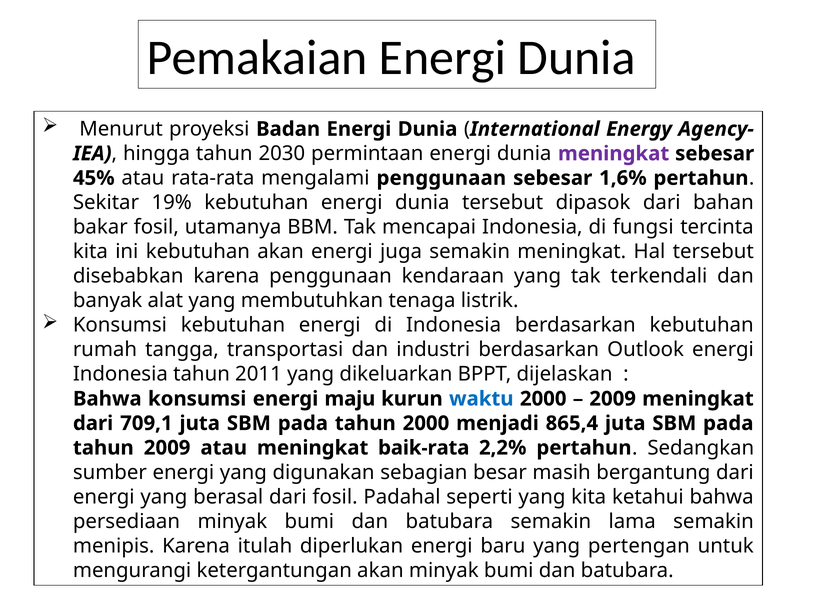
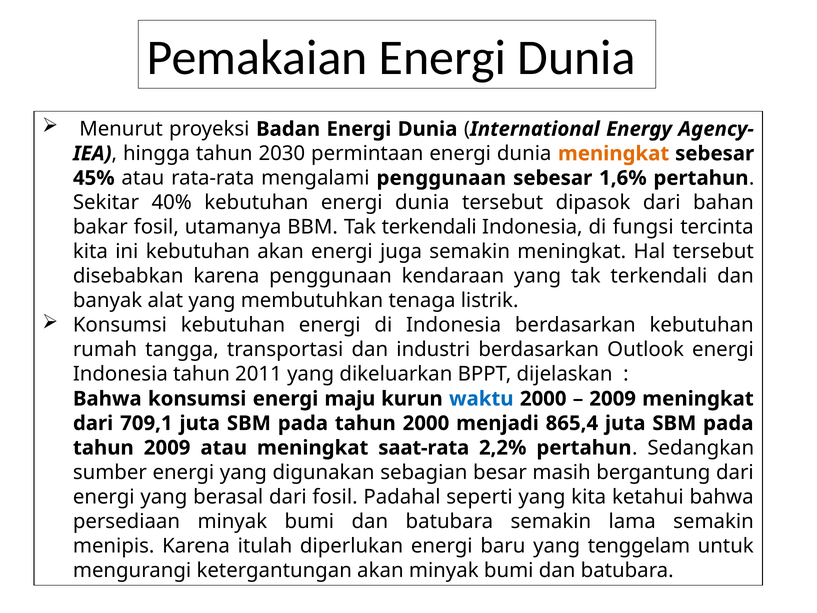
meningkat colour: purple -> orange (614, 154)
19%: 19% -> 40% (172, 203)
BBM Tak mencapai: mencapai -> terkendali (429, 227)
baik-rata: baik-rata -> saat-rata (424, 448)
pertengan: pertengan -> tenggelam (639, 546)
